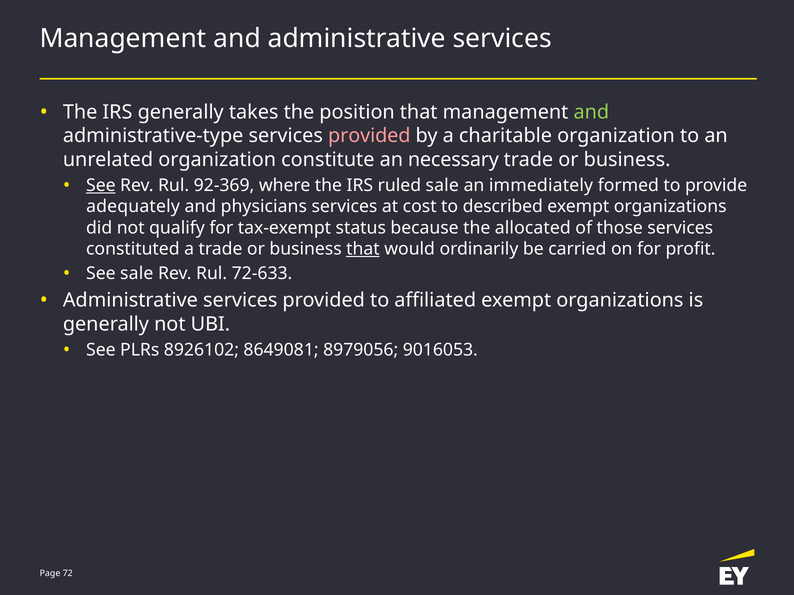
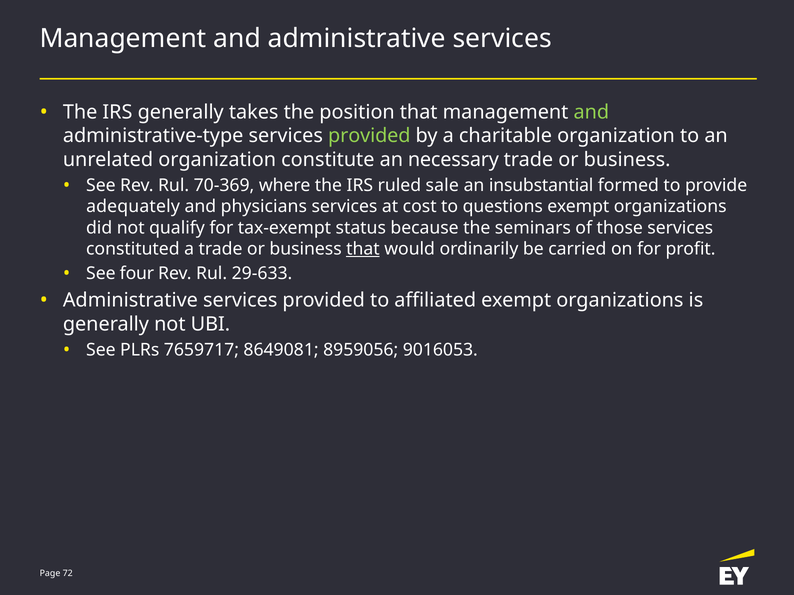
provided colour: pink -> light green (369, 136)
See underline: present -> none (101, 186)
92-369: 92-369 -> 70-369 (224, 186)
immediately: immediately -> insubstantial (541, 186)
described: described -> questions (503, 207)
allocated: allocated -> seminars (533, 228)
See sale: sale -> four (137, 274)
72-633: 72-633 -> 29-633 (262, 274)
8926102: 8926102 -> 7659717 (201, 350)
8979056: 8979056 -> 8959056 (361, 350)
